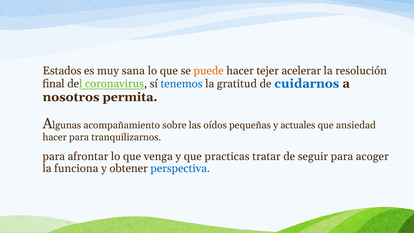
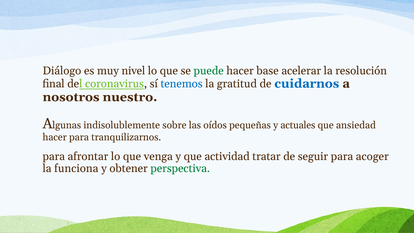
Estados: Estados -> Diálogo (62, 71)
sana: sana -> nivel (133, 71)
puede colour: orange -> green (209, 71)
tejer: tejer -> base (268, 71)
permita: permita -> nuestro (130, 97)
acompañamiento: acompañamiento -> indisolublemente (122, 125)
practicas: practicas -> actividad (227, 156)
perspectiva colour: blue -> green (180, 168)
